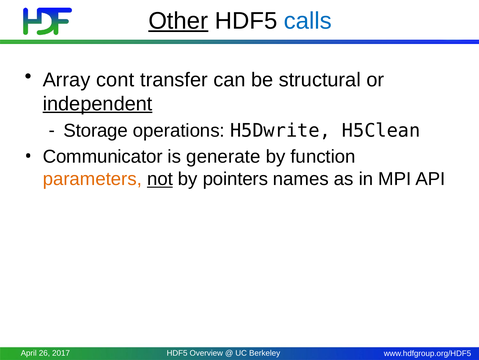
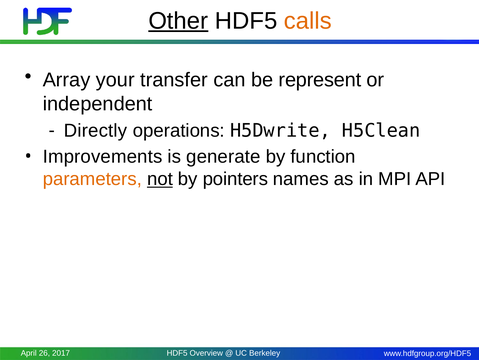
calls colour: blue -> orange (308, 21)
cont: cont -> your (115, 80)
structural: structural -> represent (320, 80)
independent underline: present -> none (98, 104)
Storage: Storage -> Directly (96, 130)
Communicator: Communicator -> Improvements (103, 156)
